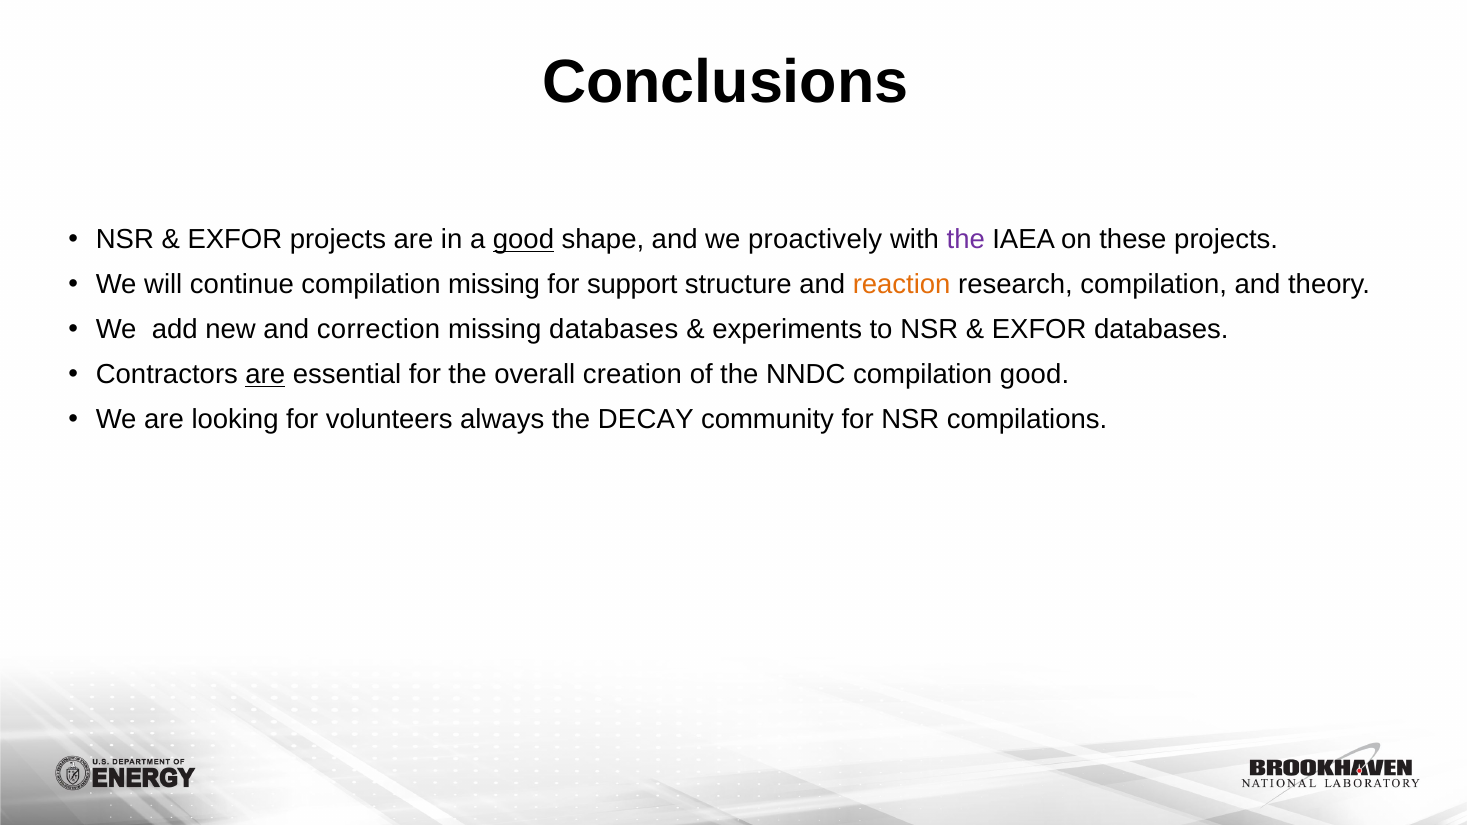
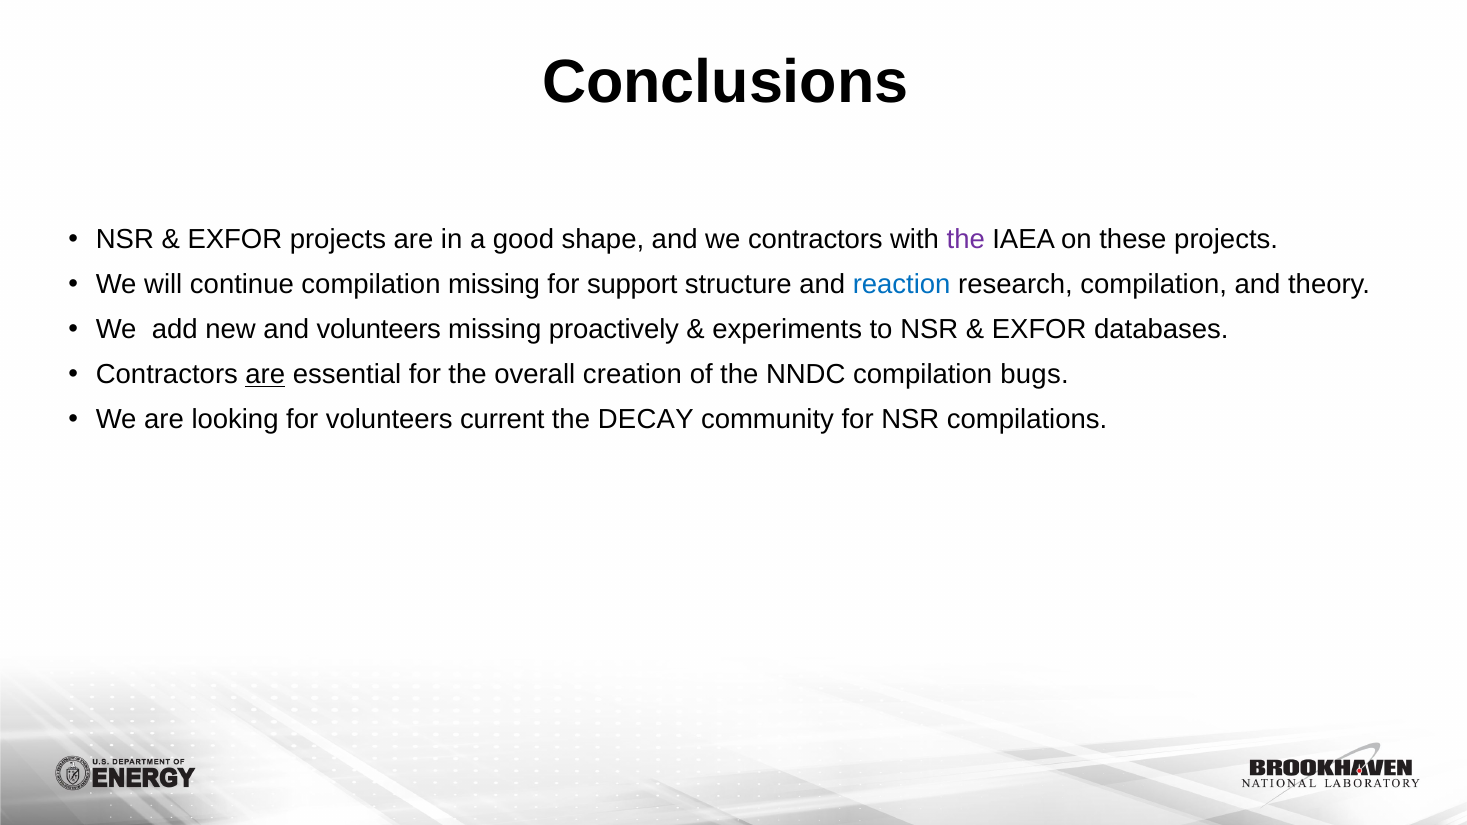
good underline: present -> none (523, 240)
we proactively: proactively -> contractors (815, 240)
reaction colour: orange -> blue (902, 285)
and correction: correction -> volunteers (379, 330)
missing databases: databases -> proactively (614, 330)
compilation good: good -> bugs (1034, 375)
always: always -> current (502, 420)
